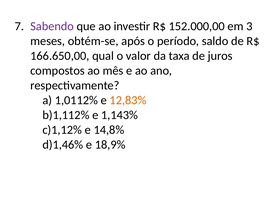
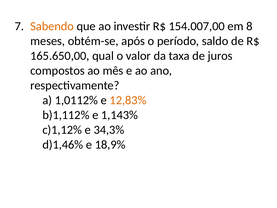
Sabendo colour: purple -> orange (52, 26)
152.000,00: 152.000,00 -> 154.007,00 (197, 26)
3: 3 -> 8 (249, 26)
166.650,00: 166.650,00 -> 165.650,00 (60, 56)
14,8%: 14,8% -> 34,3% (109, 130)
